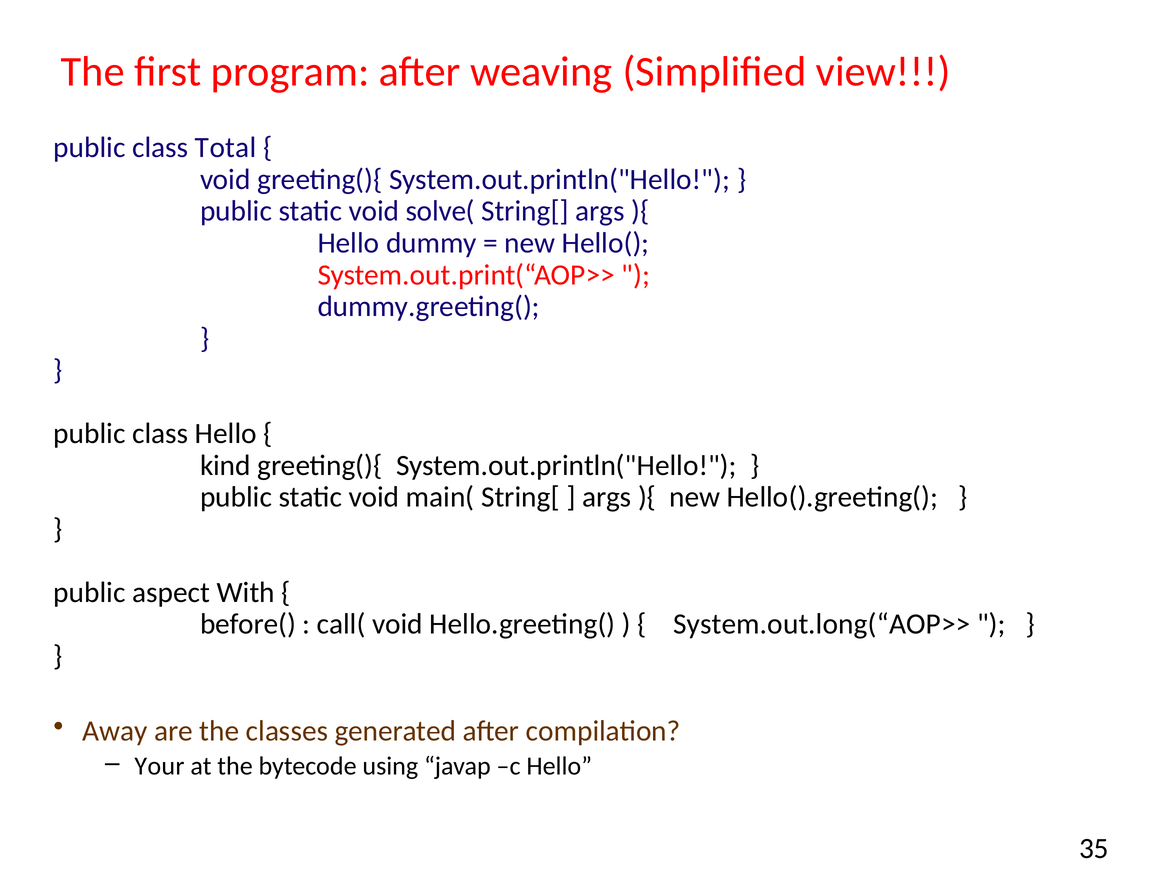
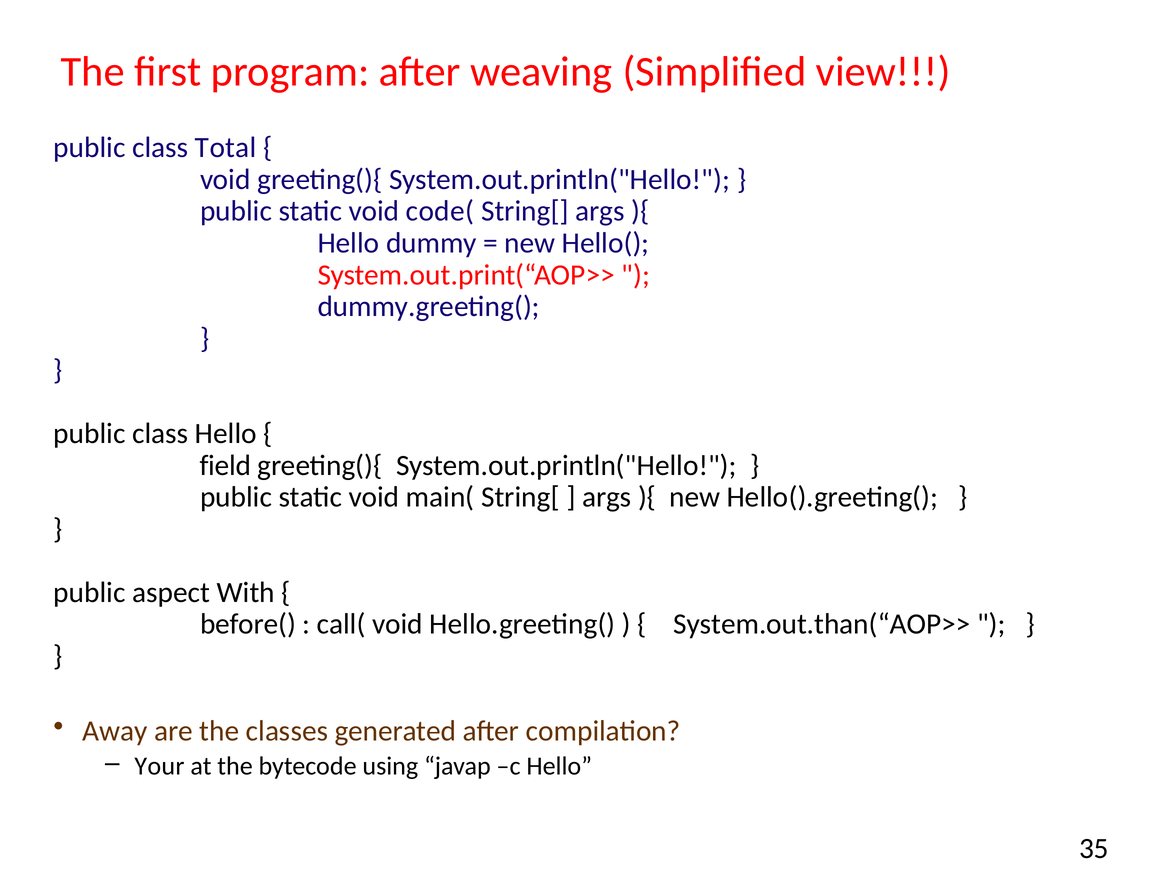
solve(: solve( -> code( (440, 211)
kind: kind -> field (225, 465)
System.out.long(“AOP>>: System.out.long(“AOP>> -> System.out.than(“AOP>> (822, 624)
